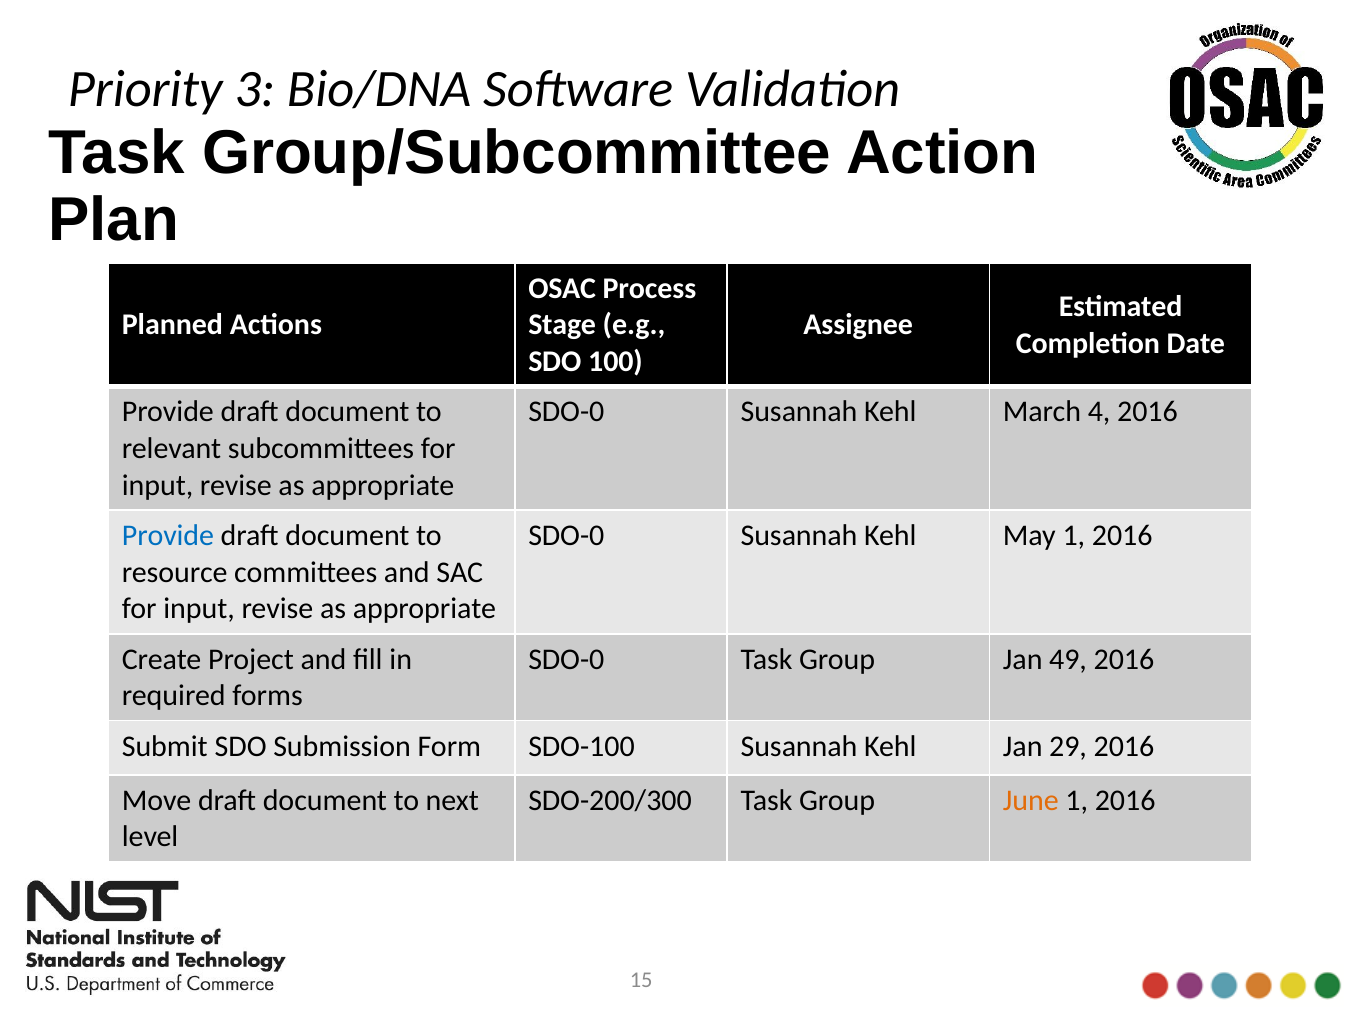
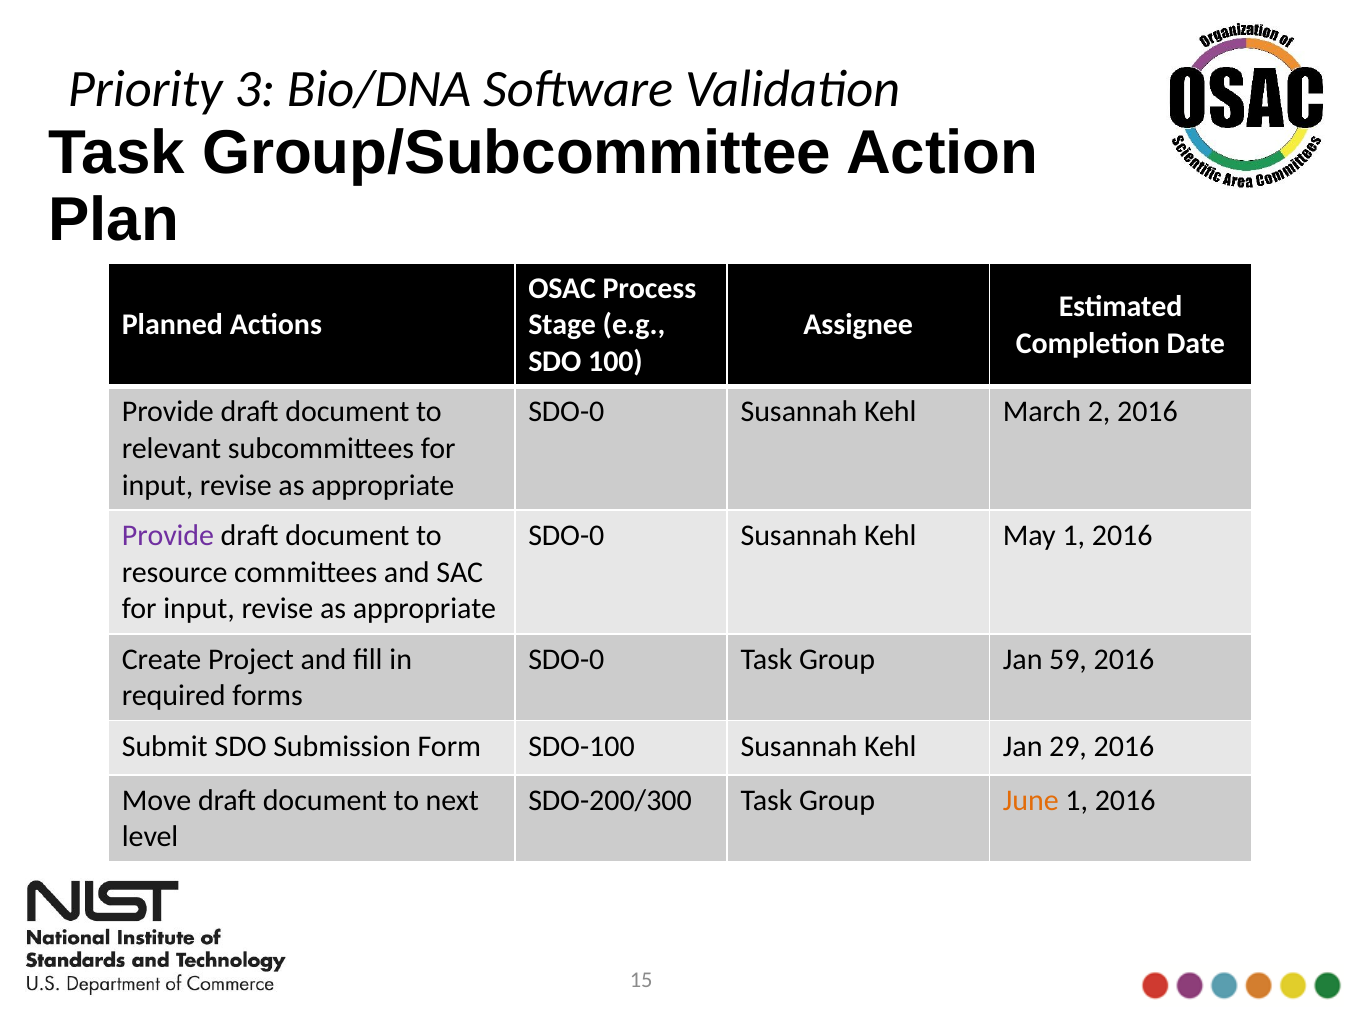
4: 4 -> 2 (1099, 412)
Provide colour: blue -> purple (168, 536)
49: 49 -> 59 (1068, 659)
